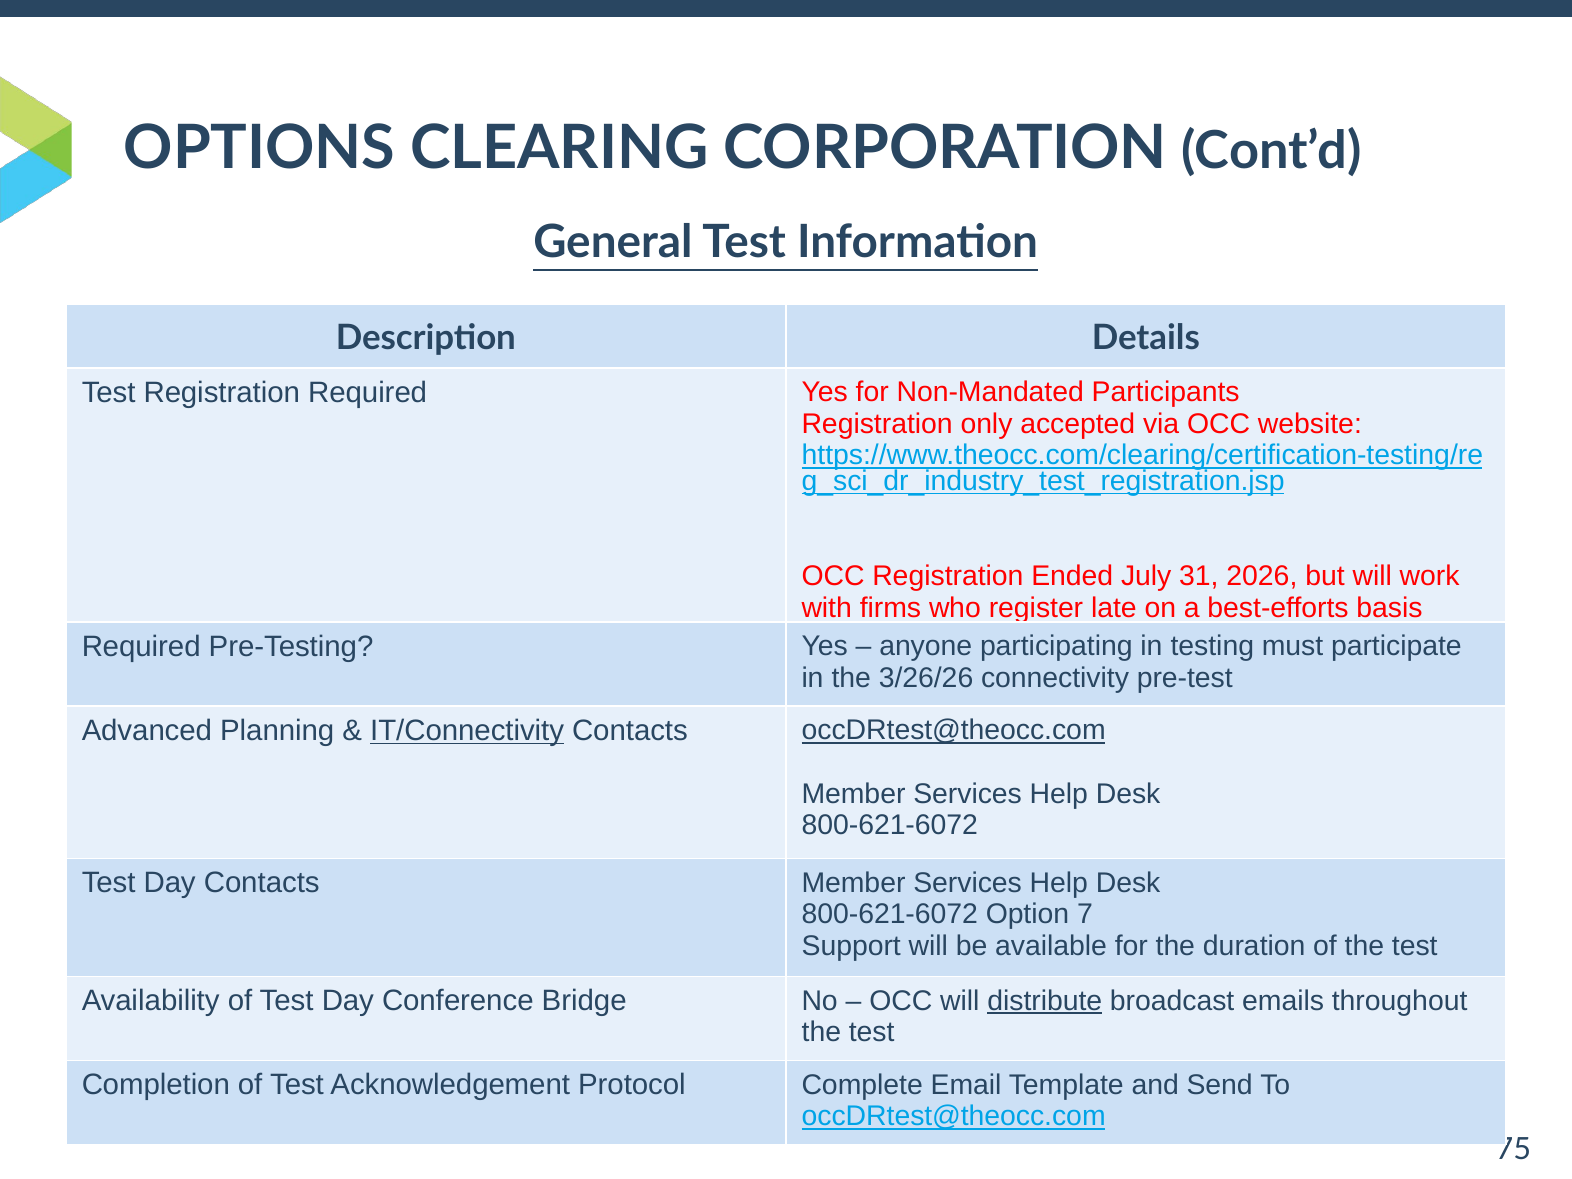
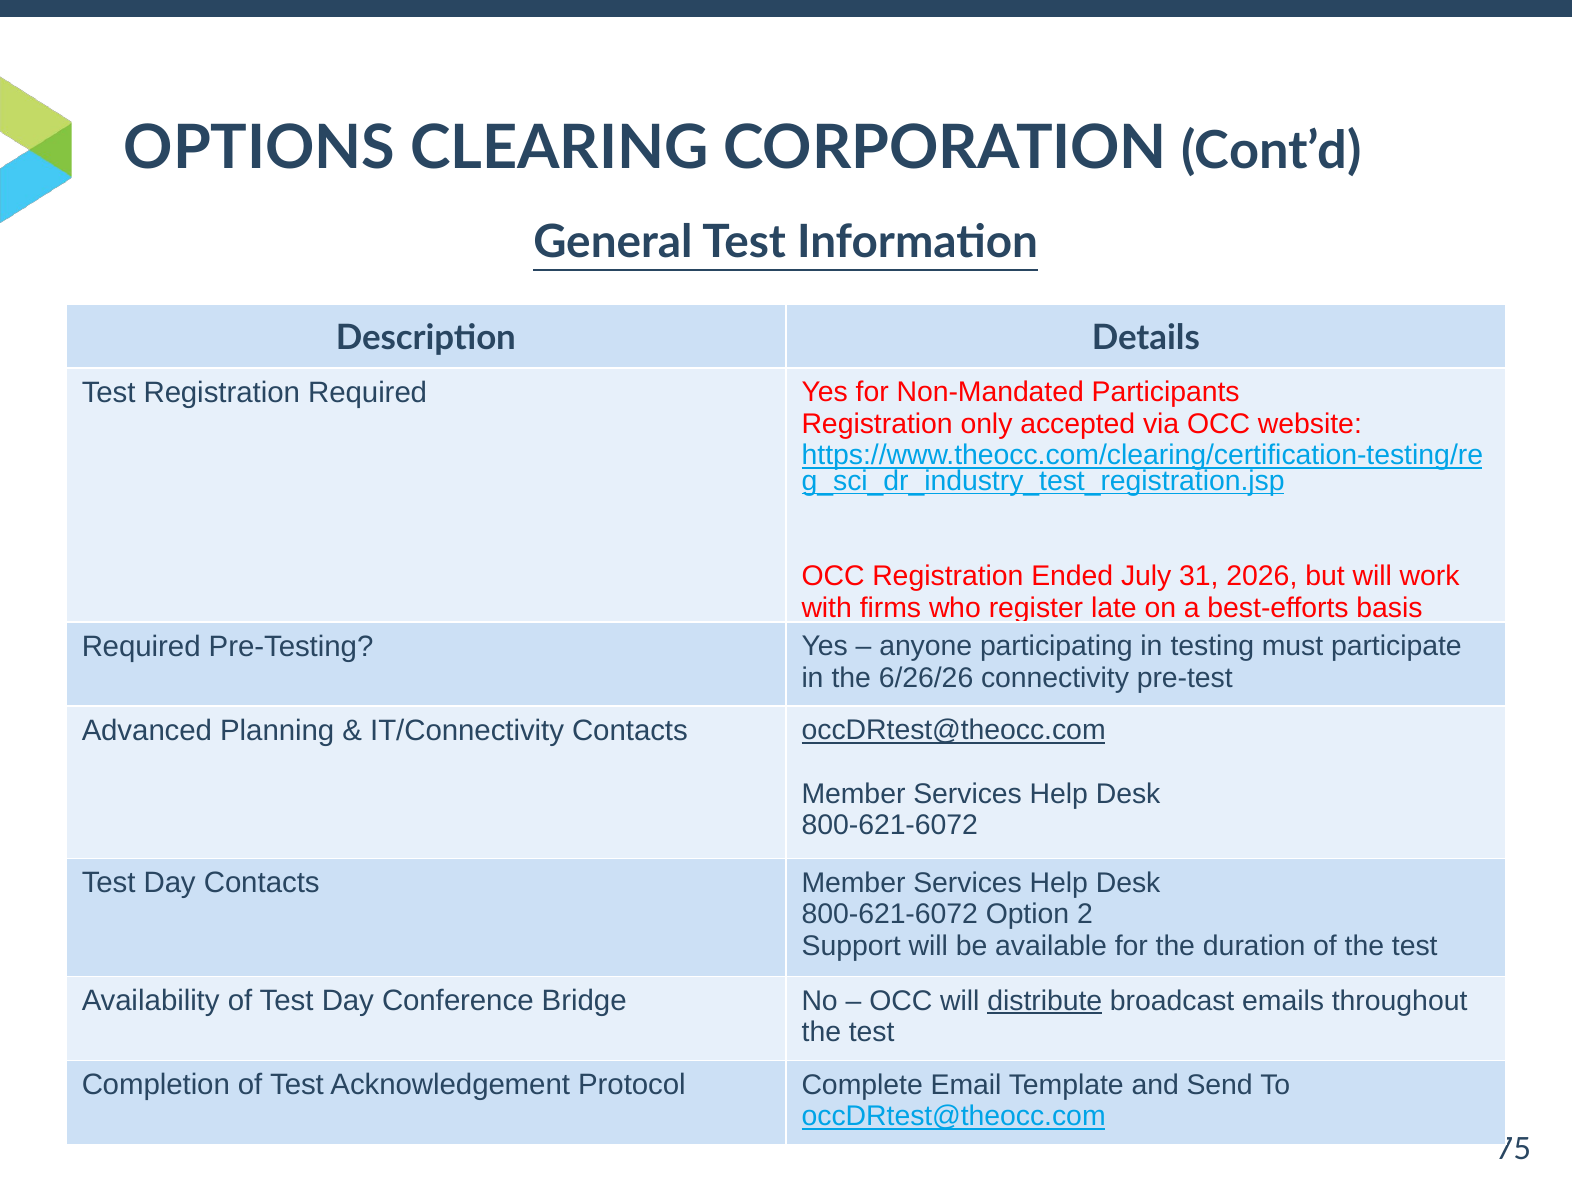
3/26/26: 3/26/26 -> 6/26/26 (926, 678)
IT/Connectivity underline: present -> none (467, 731)
7: 7 -> 2 (1085, 914)
